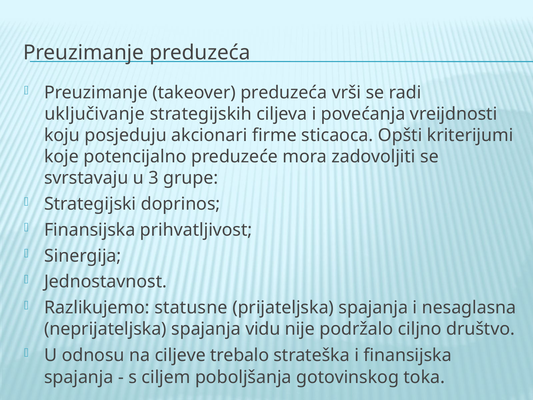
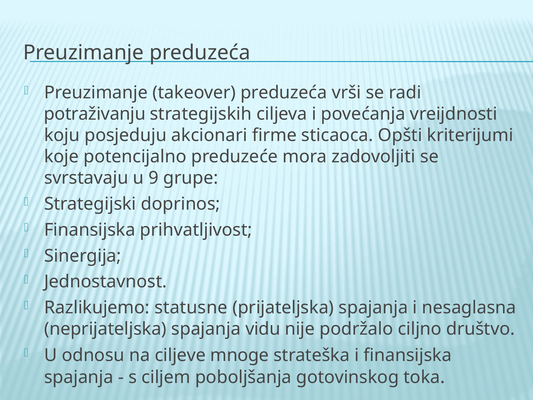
uključivanje: uključivanje -> potraživanju (95, 114)
3: 3 -> 9 (154, 178)
trebalo: trebalo -> mnoge (240, 355)
